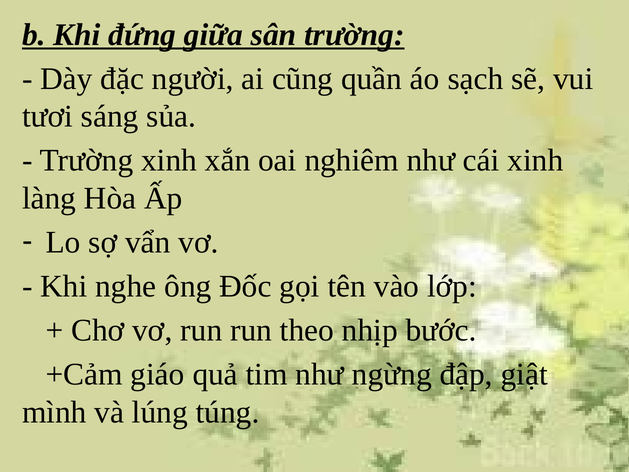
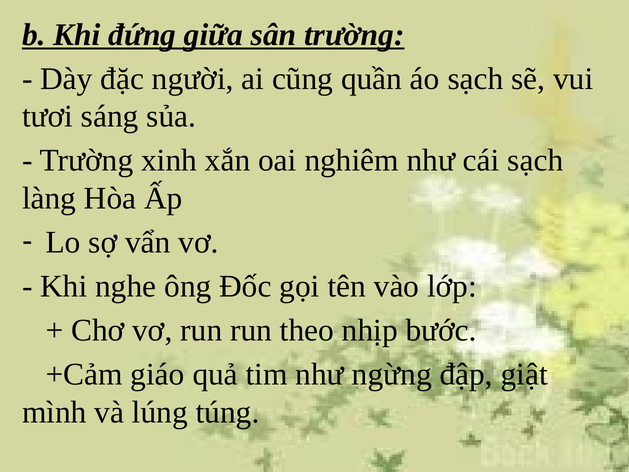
cái xinh: xinh -> sạch (535, 160)
